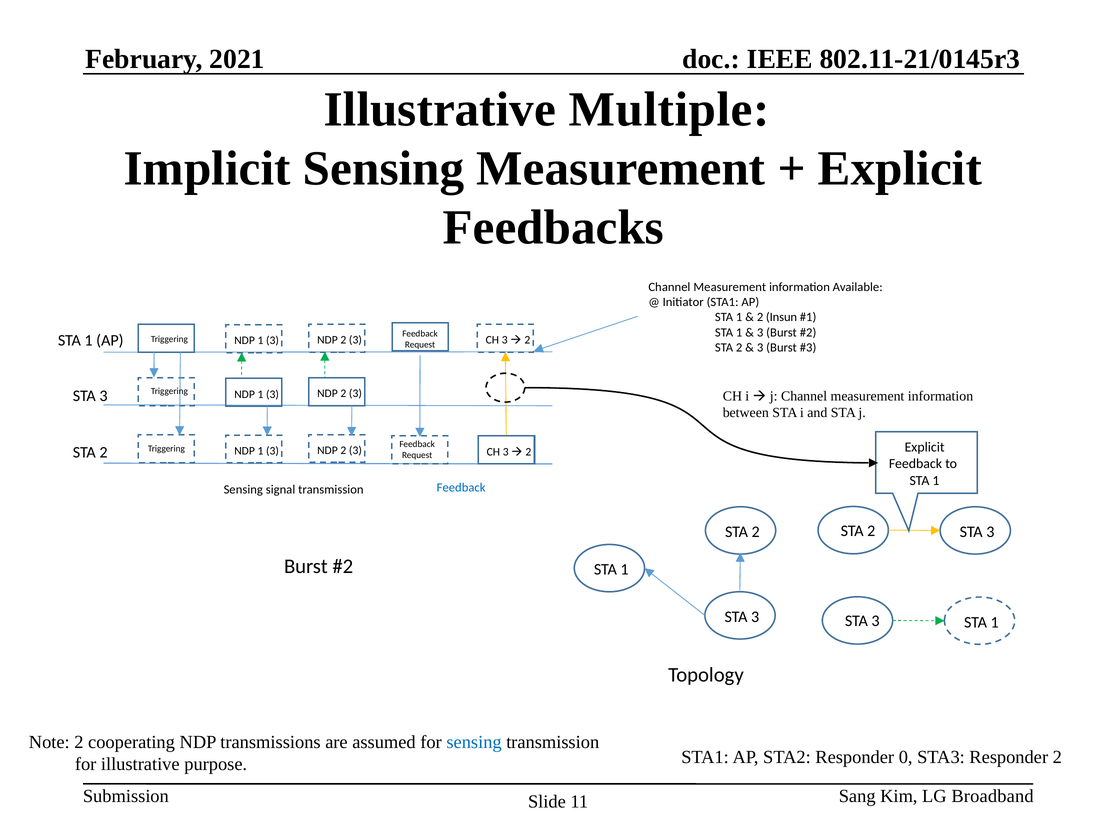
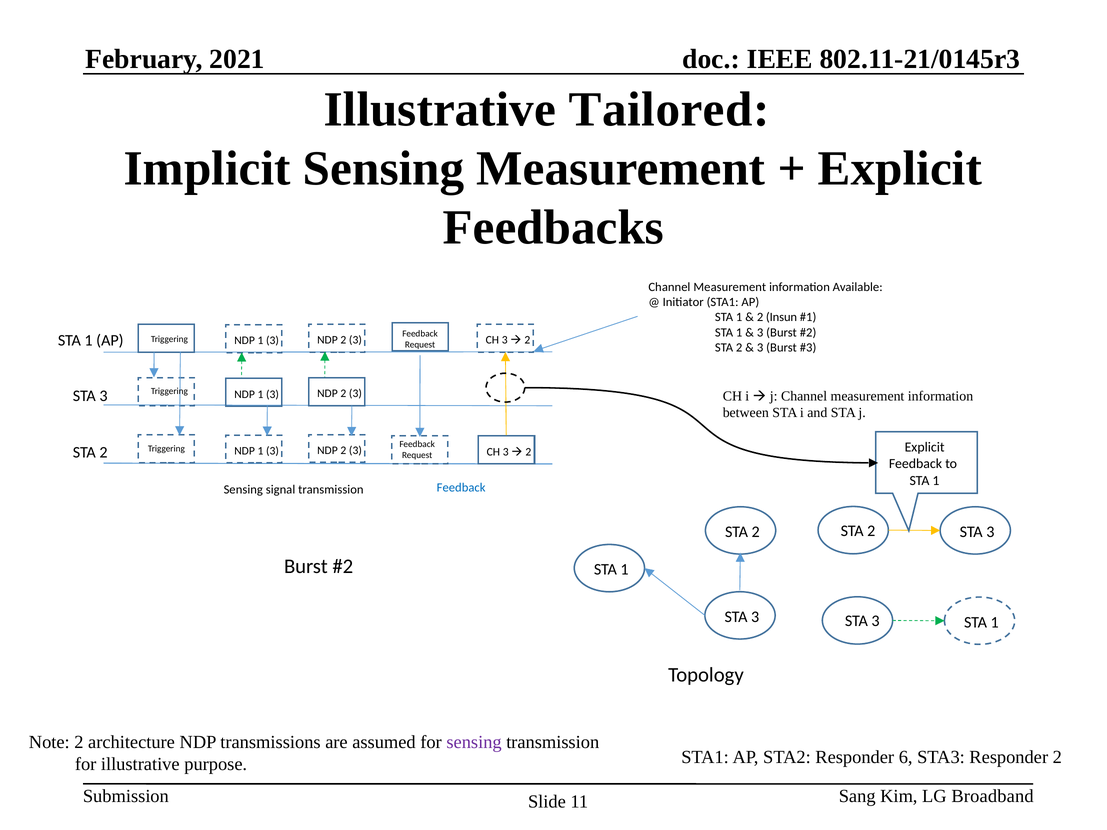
Multiple: Multiple -> Tailored (669, 109)
cooperating: cooperating -> architecture (132, 742)
sensing colour: blue -> purple (474, 742)
0: 0 -> 6 (906, 758)
